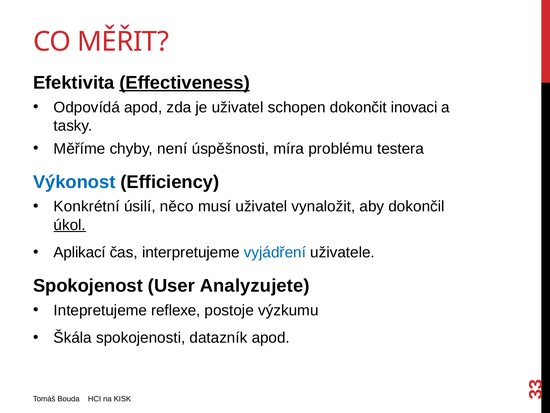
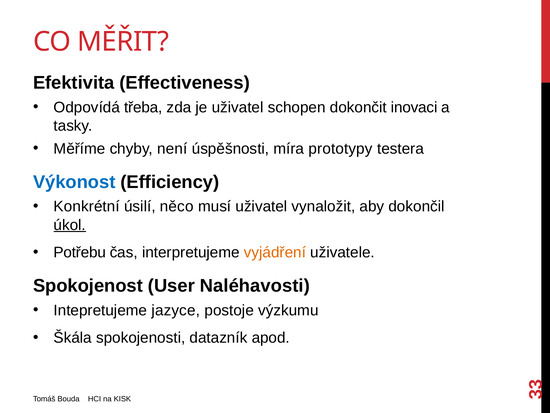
Effectiveness underline: present -> none (185, 83)
Odpovídá apod: apod -> třeba (143, 107)
problému: problému -> prototypy (341, 149)
Aplikací: Aplikací -> Potřebu (80, 252)
vyjádření colour: blue -> orange (275, 252)
Analyzujete: Analyzujete -> Naléhavosti (255, 285)
reflexe: reflexe -> jazyce (176, 310)
